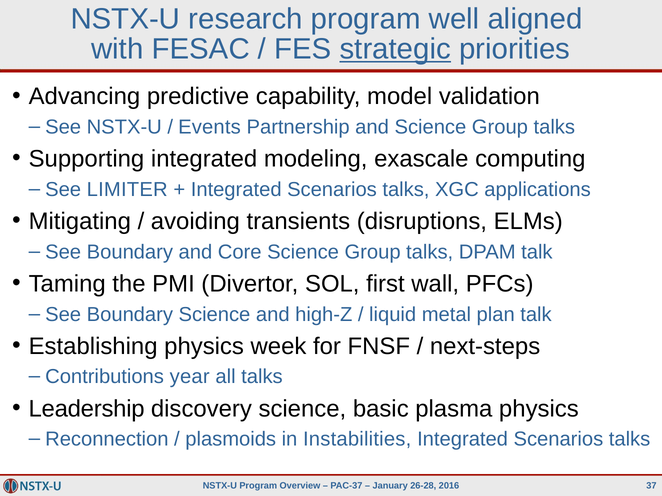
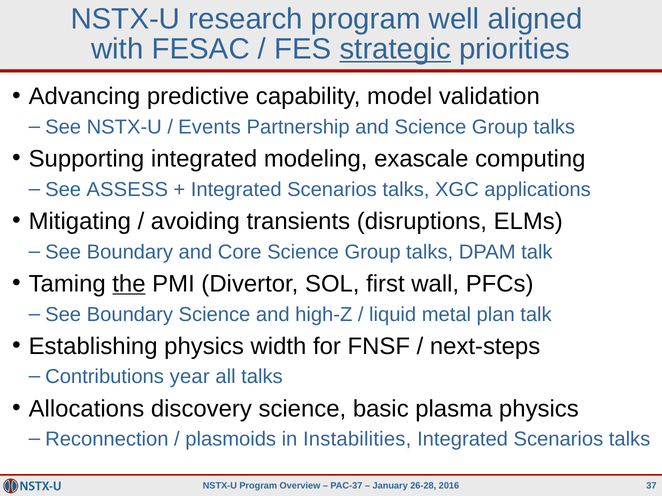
LIMITER: LIMITER -> ASSESS (127, 190)
the underline: none -> present (129, 284)
week: week -> width (278, 347)
Leadership: Leadership -> Allocations (86, 409)
